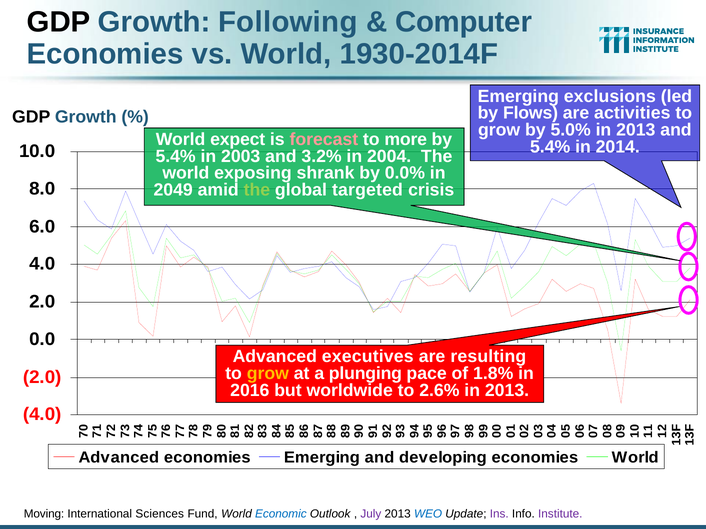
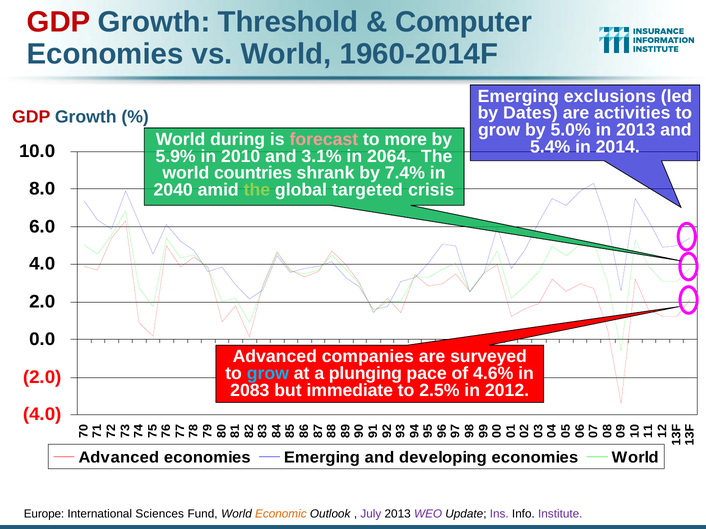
GDP colour: black -> red (59, 22)
Following: Following -> Threshold (288, 22)
1930-2014F: 1930-2014F -> 1960-2014F (419, 54)
Flows: Flows -> Dates (530, 113)
GDP colour: black -> red (31, 117)
expect: expect -> during (238, 139)
5.4%: 5.4% -> 5.9% (176, 156)
2003: 2003 -> 2010 (241, 156)
3.2%: 3.2% -> 3.1% (322, 156)
2004: 2004 -> 2064 (389, 156)
exposing: exposing -> countries (253, 173)
0.0%: 0.0% -> 7.4% (405, 173)
2049: 2049 -> 2040 (173, 190)
executives: executives -> companies (368, 357)
resulting: resulting -> surveyed (488, 357)
grow colour: yellow -> light blue (268, 374)
1.8%: 1.8% -> 4.6% (493, 374)
2016: 2016 -> 2083 (250, 391)
worldwide: worldwide -> immediate (350, 391)
2.6%: 2.6% -> 2.5% (439, 391)
2013: 2013 -> 2012 (507, 391)
Moving: Moving -> Europe (44, 514)
Economic colour: blue -> orange (281, 514)
WEO colour: blue -> purple (428, 514)
